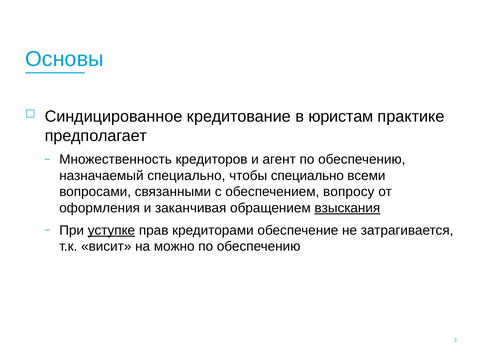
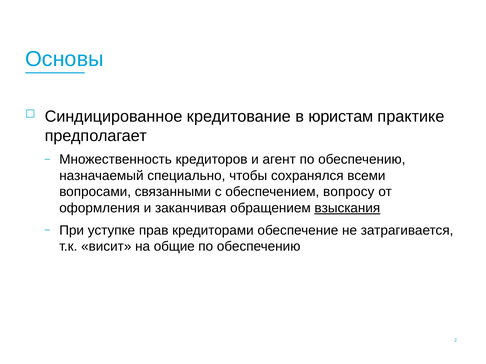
чтобы специально: специально -> сохранялся (307, 176)
уступке underline: present -> none (111, 231)
можно: можно -> общие (174, 247)
